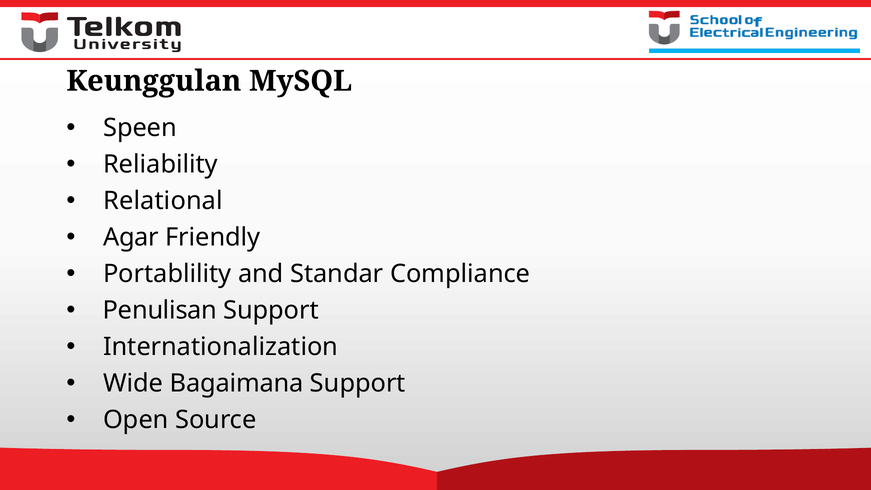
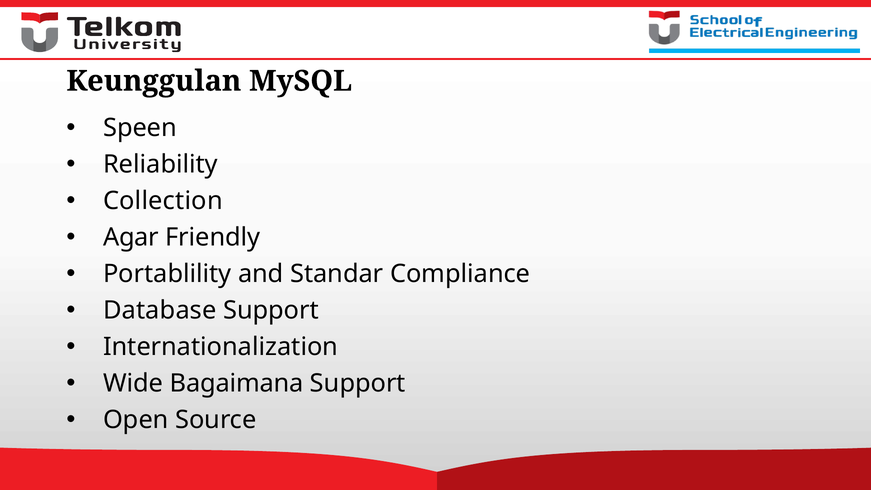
Relational: Relational -> Collection (163, 201)
Penulisan: Penulisan -> Database (160, 310)
